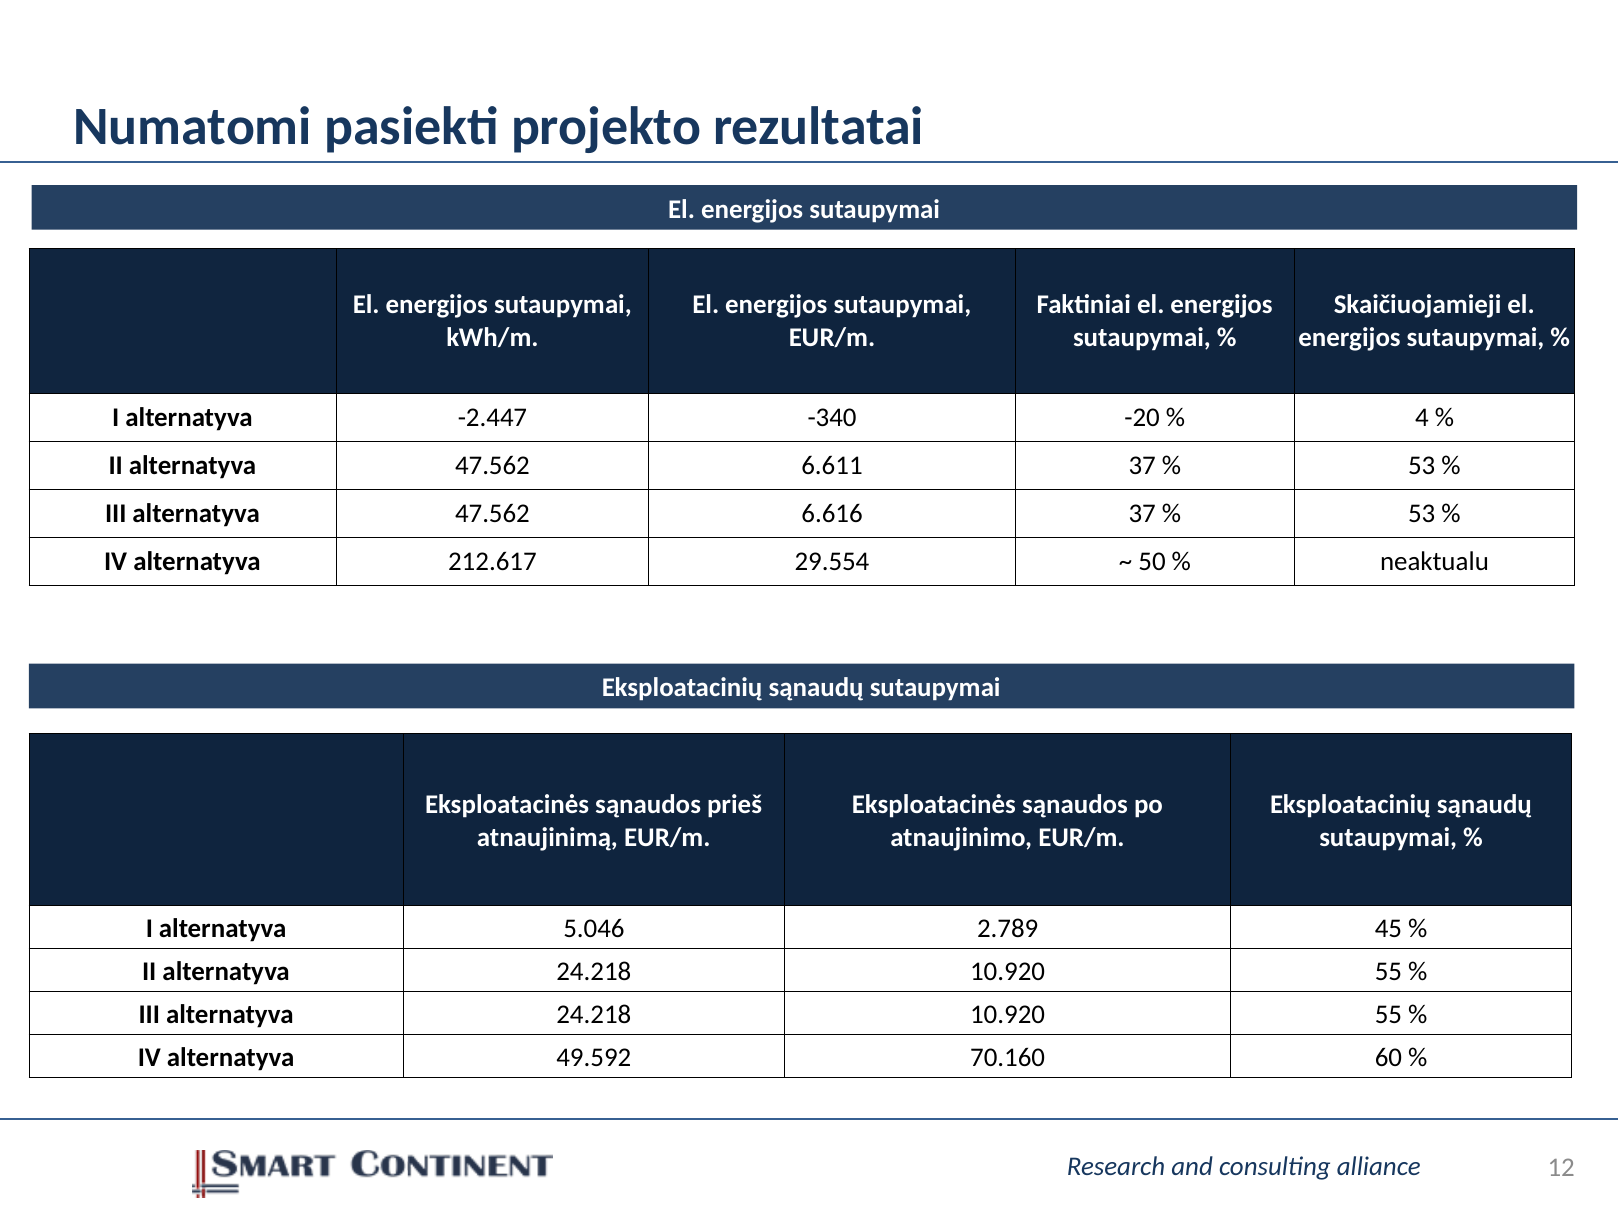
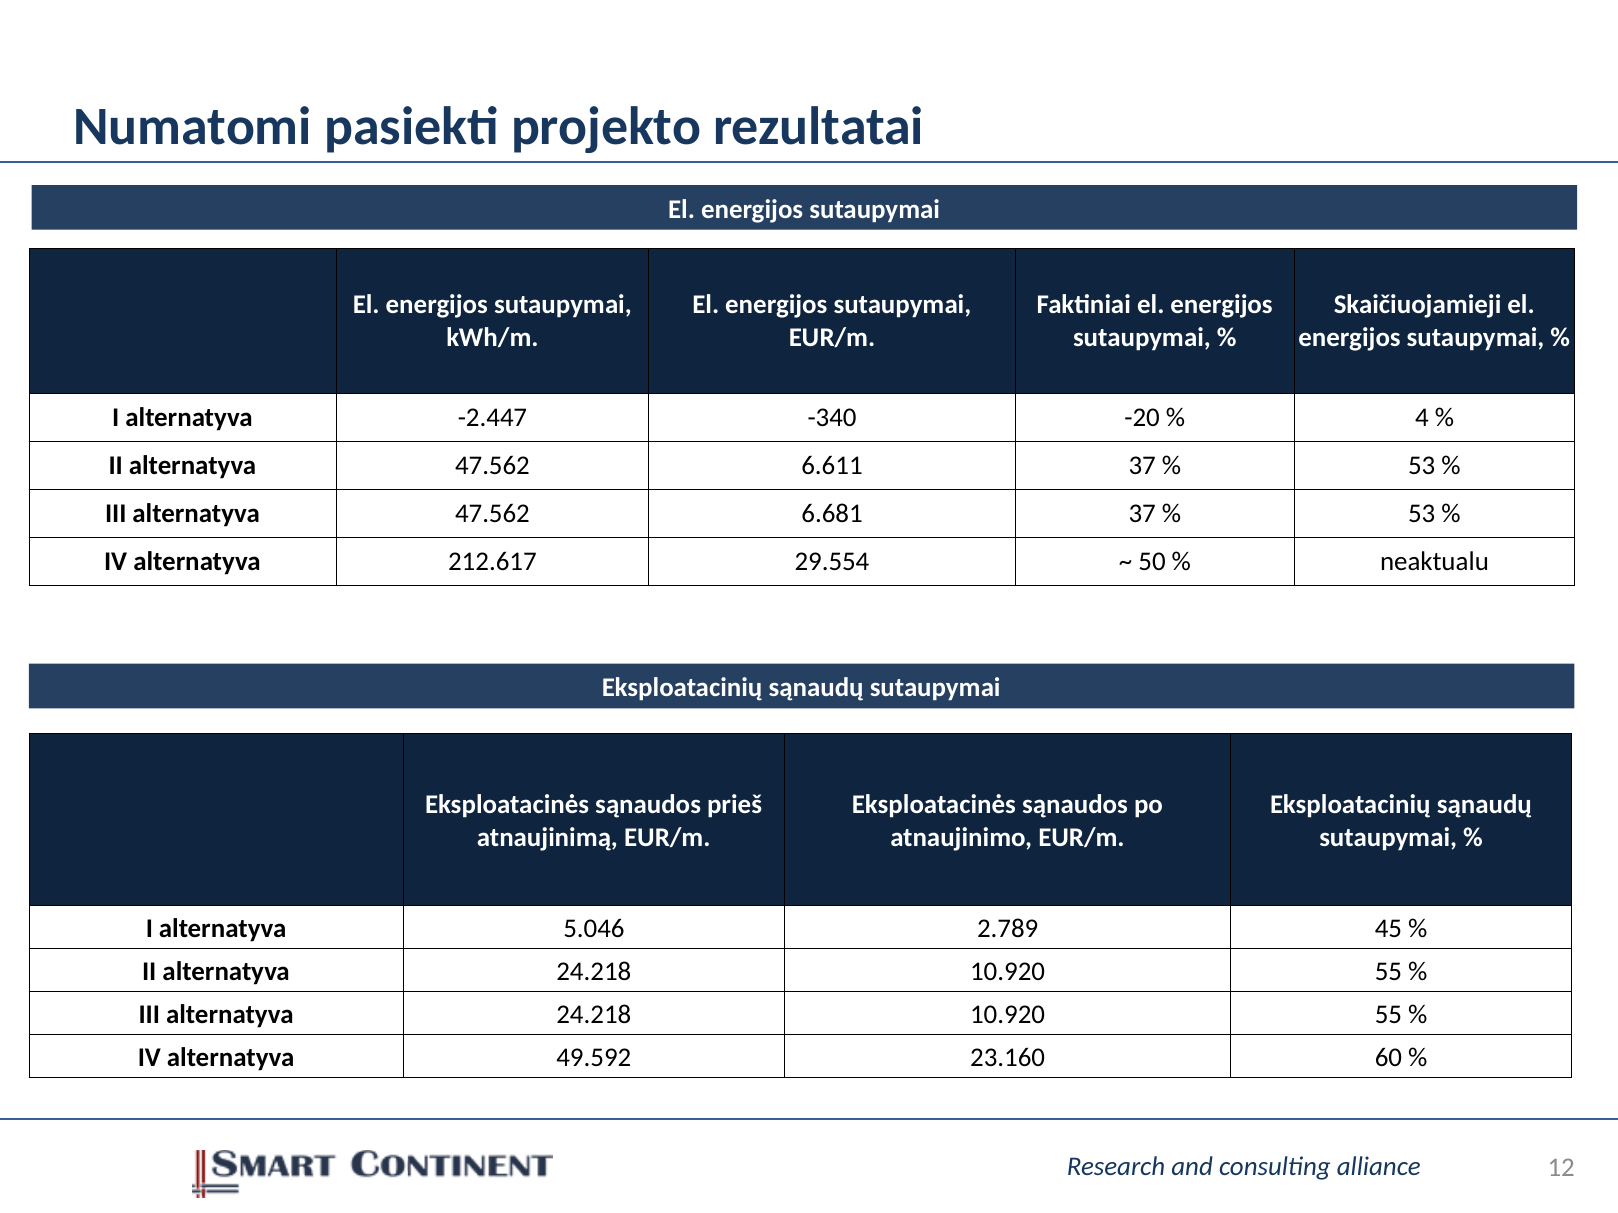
6.616: 6.616 -> 6.681 (832, 514)
70.160: 70.160 -> 23.160 (1008, 1058)
